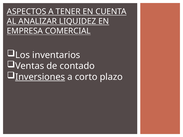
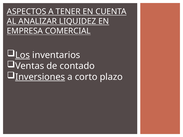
Los underline: none -> present (23, 55)
